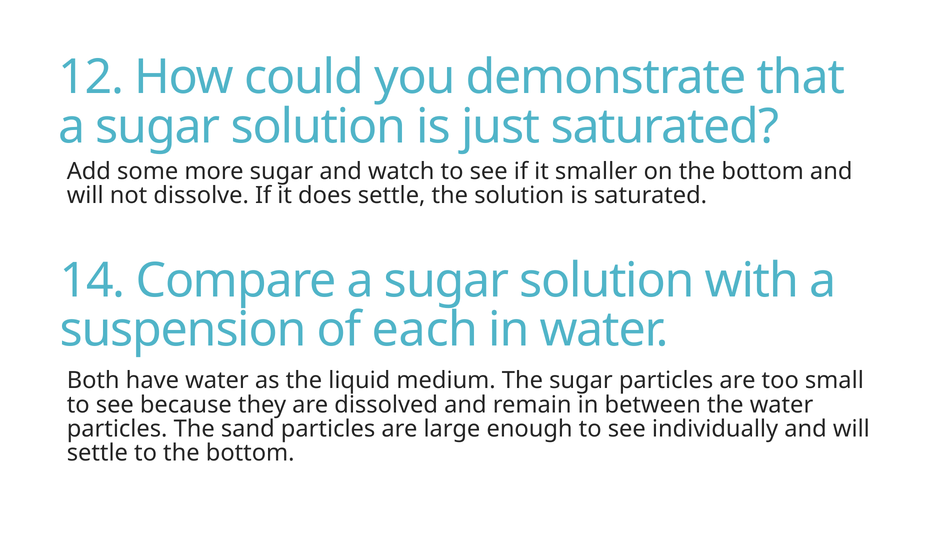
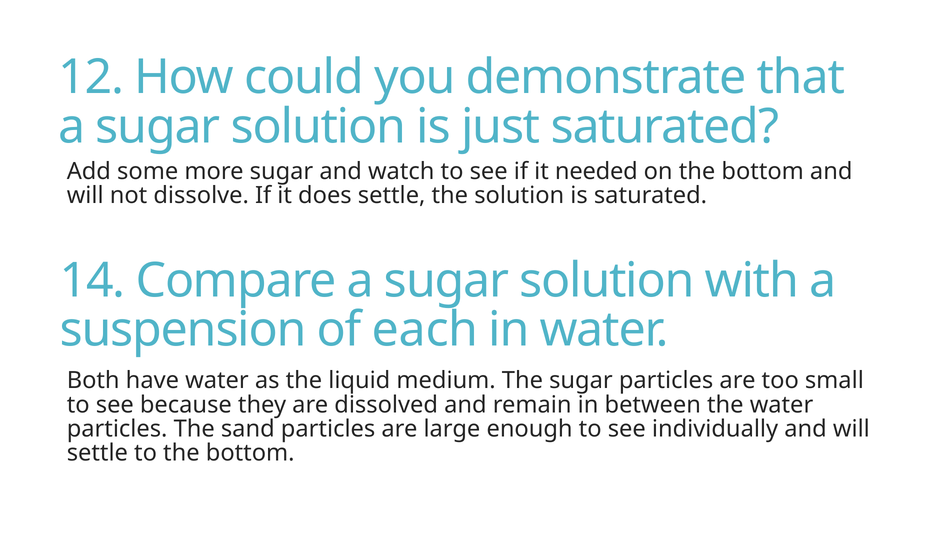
smaller: smaller -> needed (596, 171)
